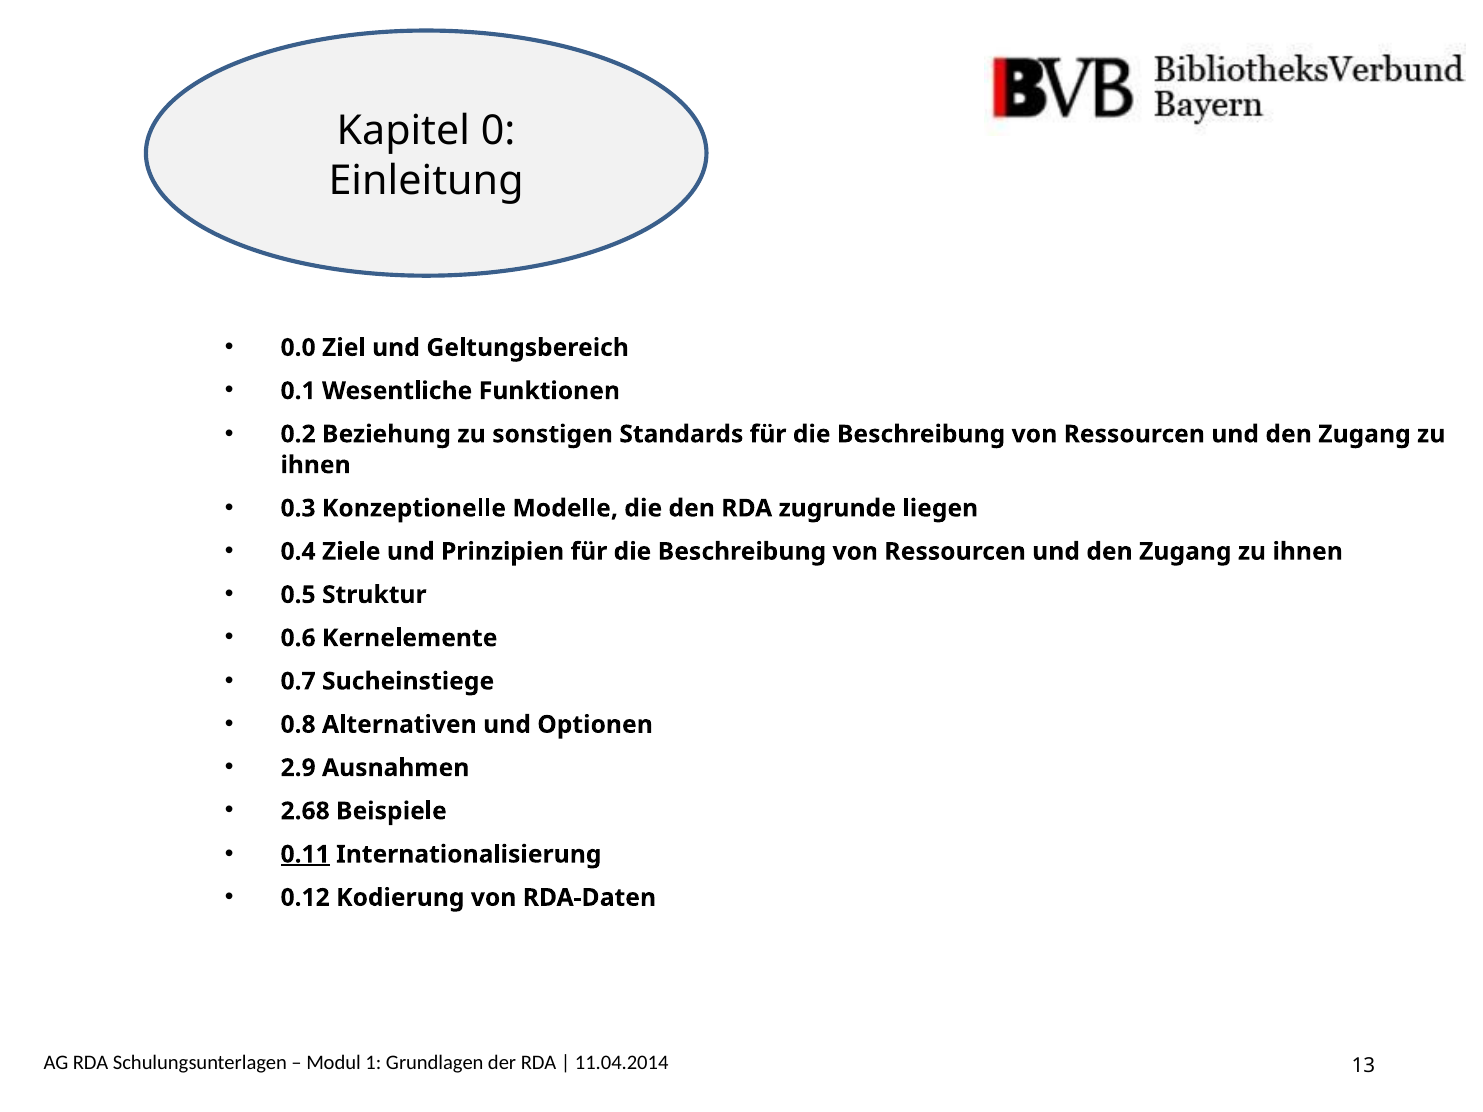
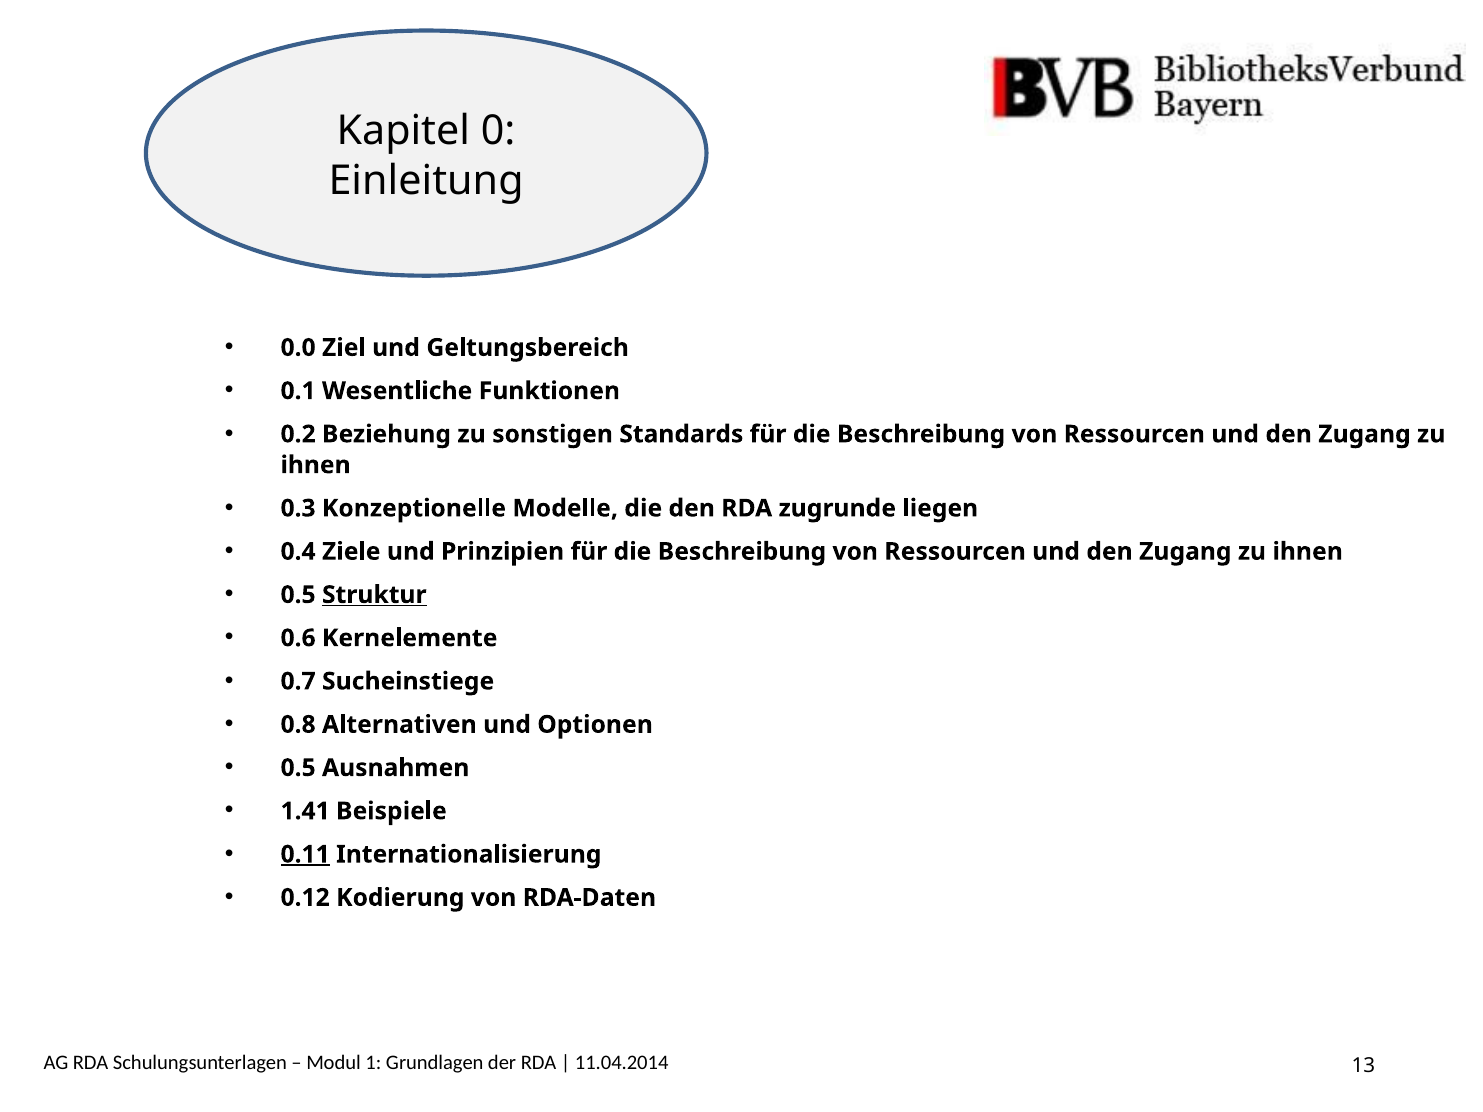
Struktur underline: none -> present (374, 595)
2.9: 2.9 -> 0.5 (298, 768)
2.68: 2.68 -> 1.41 (305, 811)
